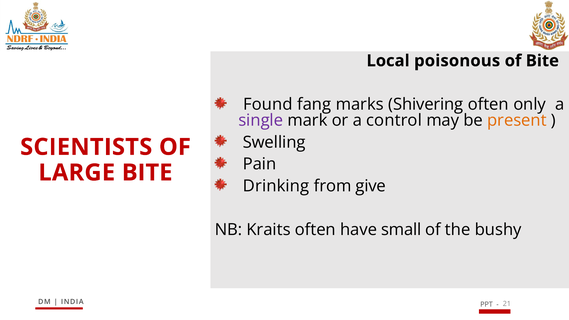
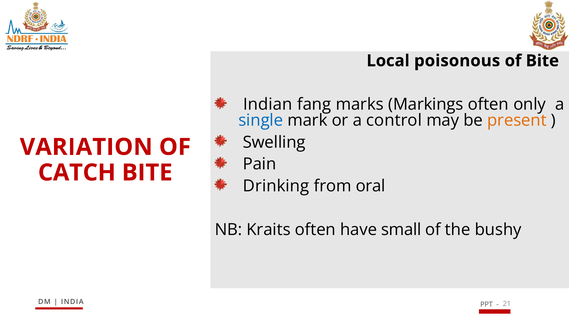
Found: Found -> Indian (268, 105)
Shivering: Shivering -> Markings (426, 105)
single colour: purple -> blue (261, 120)
SCIENTISTS: SCIENTISTS -> VARIATION (86, 147)
LARGE: LARGE -> CATCH (77, 173)
give: give -> oral (371, 186)
